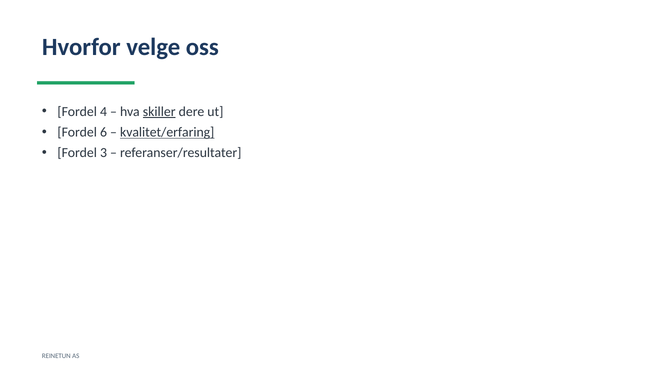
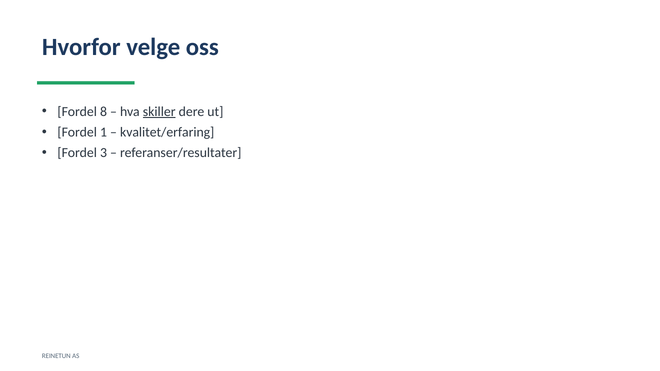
4: 4 -> 8 (103, 112)
6: 6 -> 1 (103, 132)
kvalitet/erfaring underline: present -> none (167, 132)
